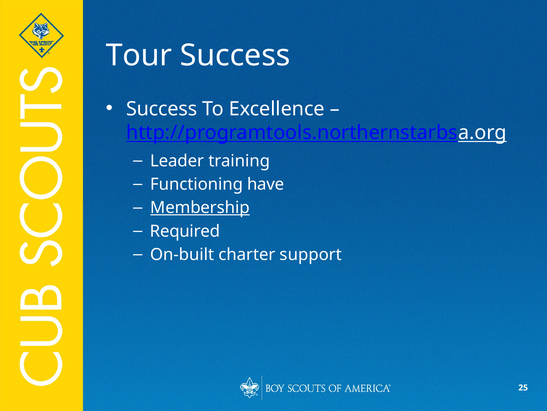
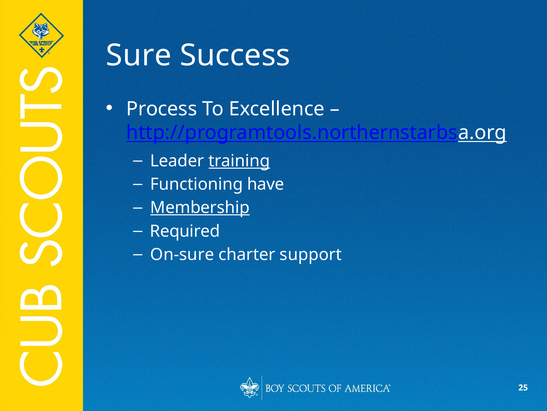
Tour: Tour -> Sure (139, 55)
Success: Success -> Process (162, 109)
training underline: none -> present (239, 161)
On-built: On-built -> On-sure (182, 254)
